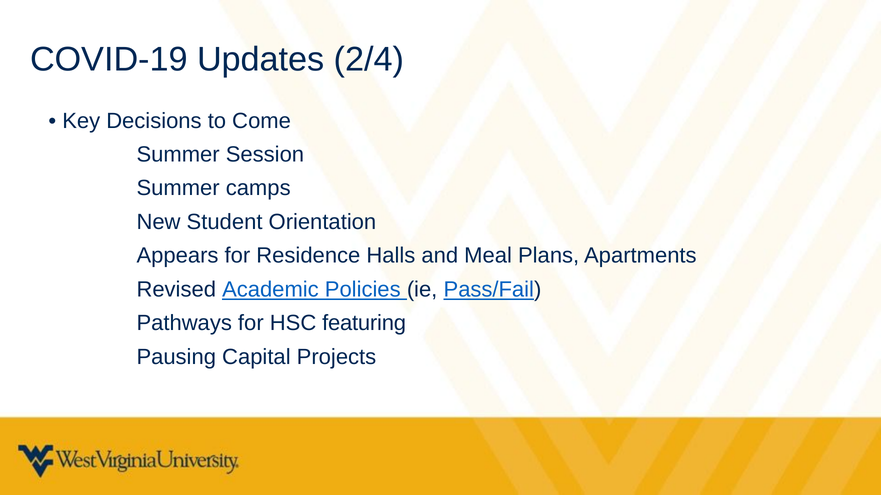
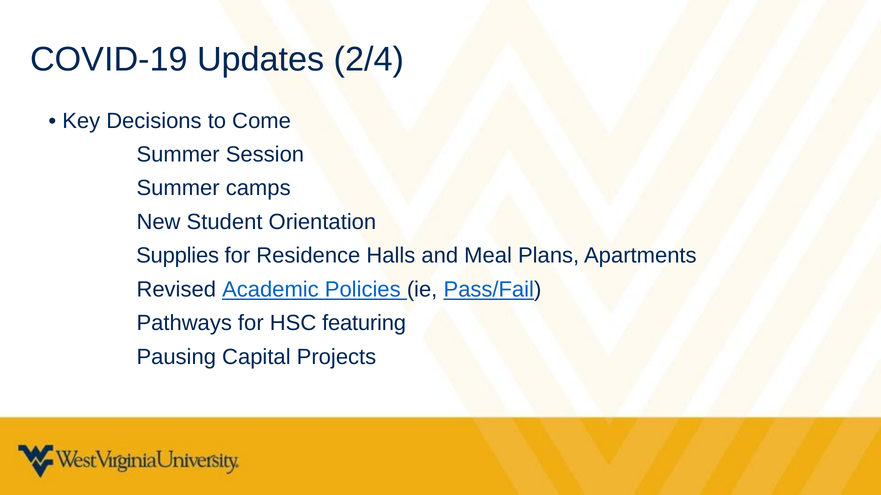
Appears: Appears -> Supplies (178, 256)
